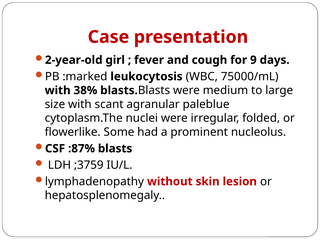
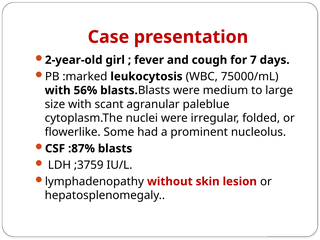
9: 9 -> 7 (253, 60)
38%: 38% -> 56% (85, 90)
